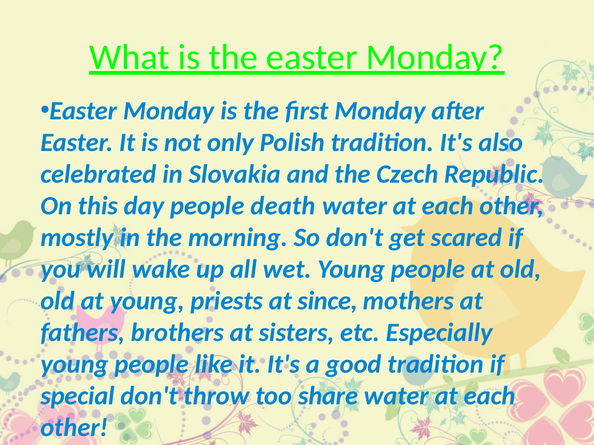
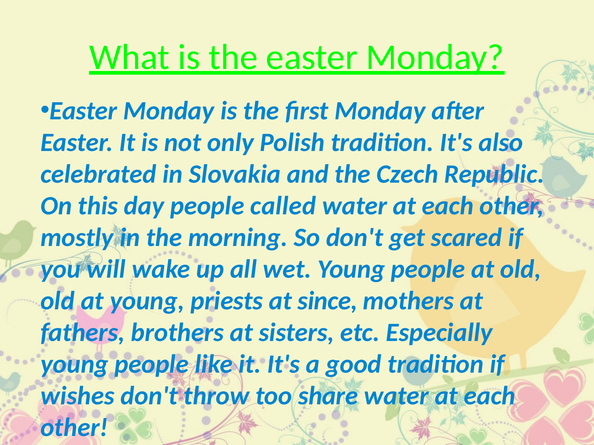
death: death -> called (283, 206)
special: special -> wishes (77, 396)
